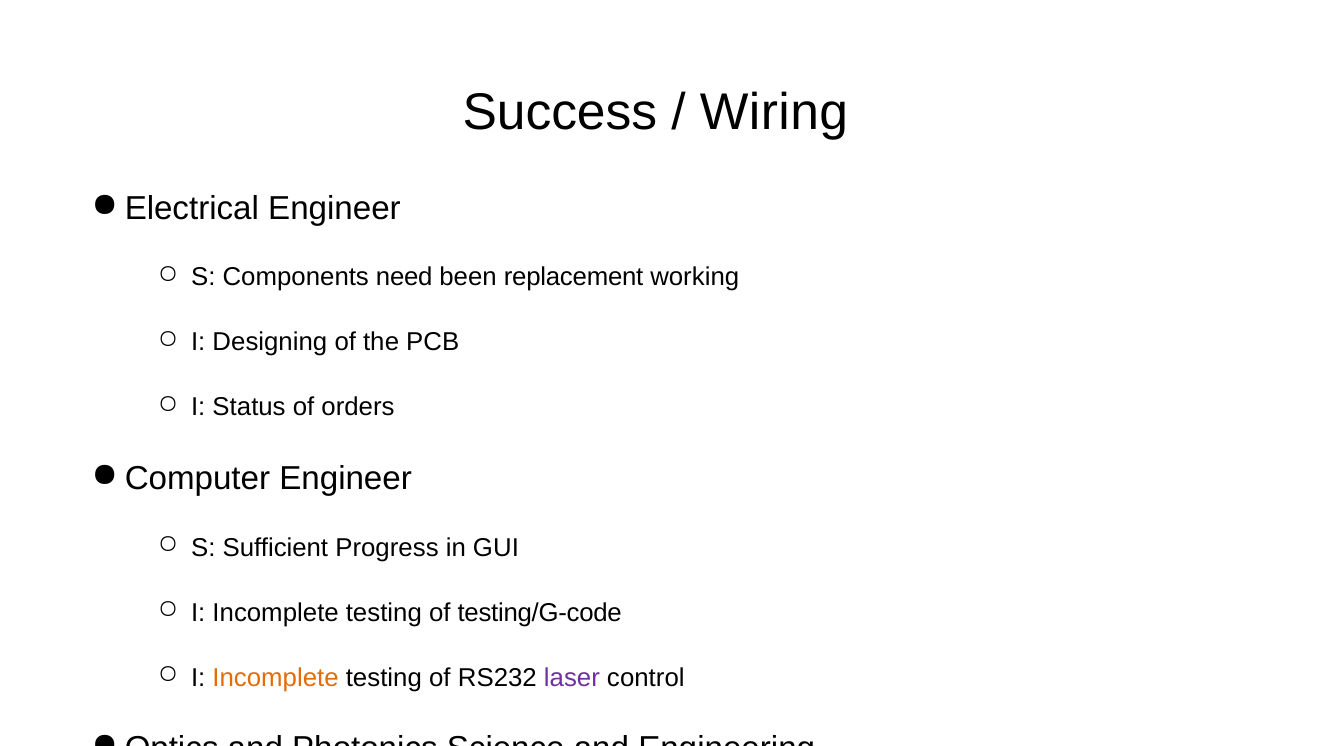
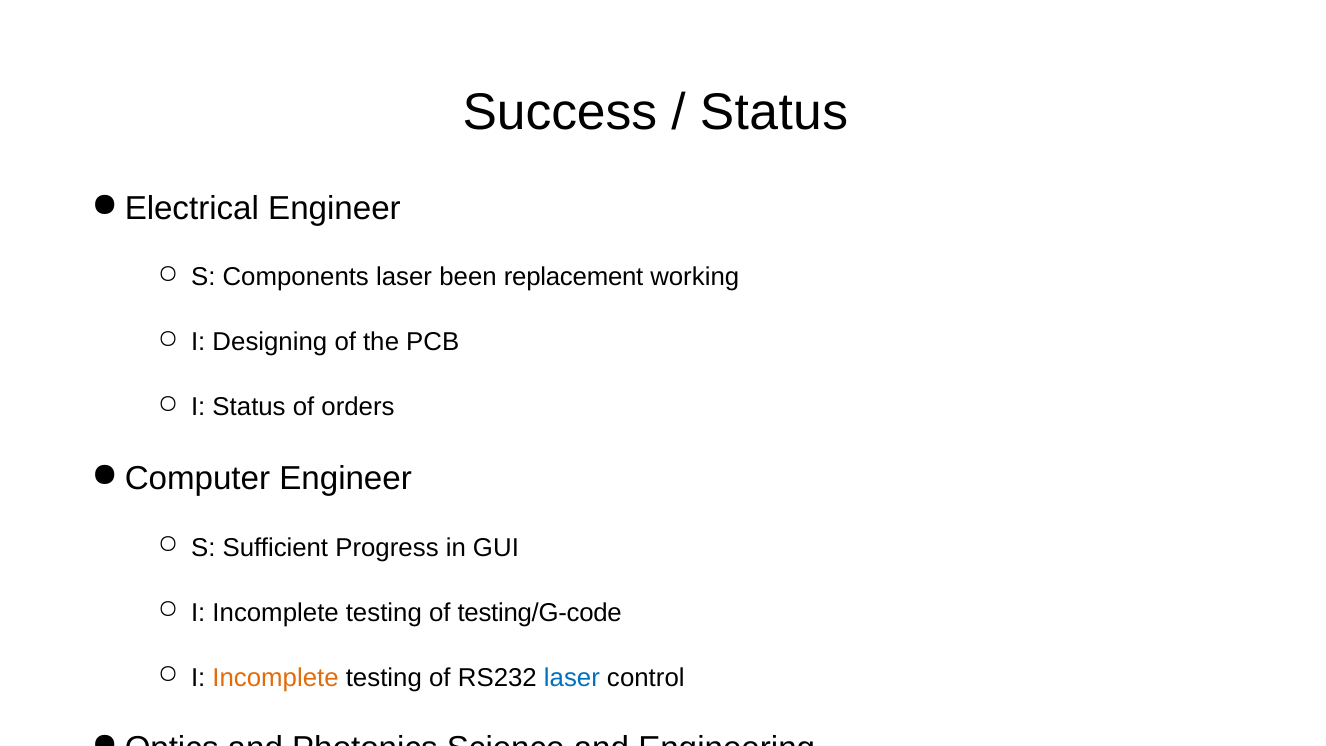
Wiring: Wiring -> Status (774, 112)
Components need: need -> laser (404, 277)
laser colour: purple -> blue (572, 678)
